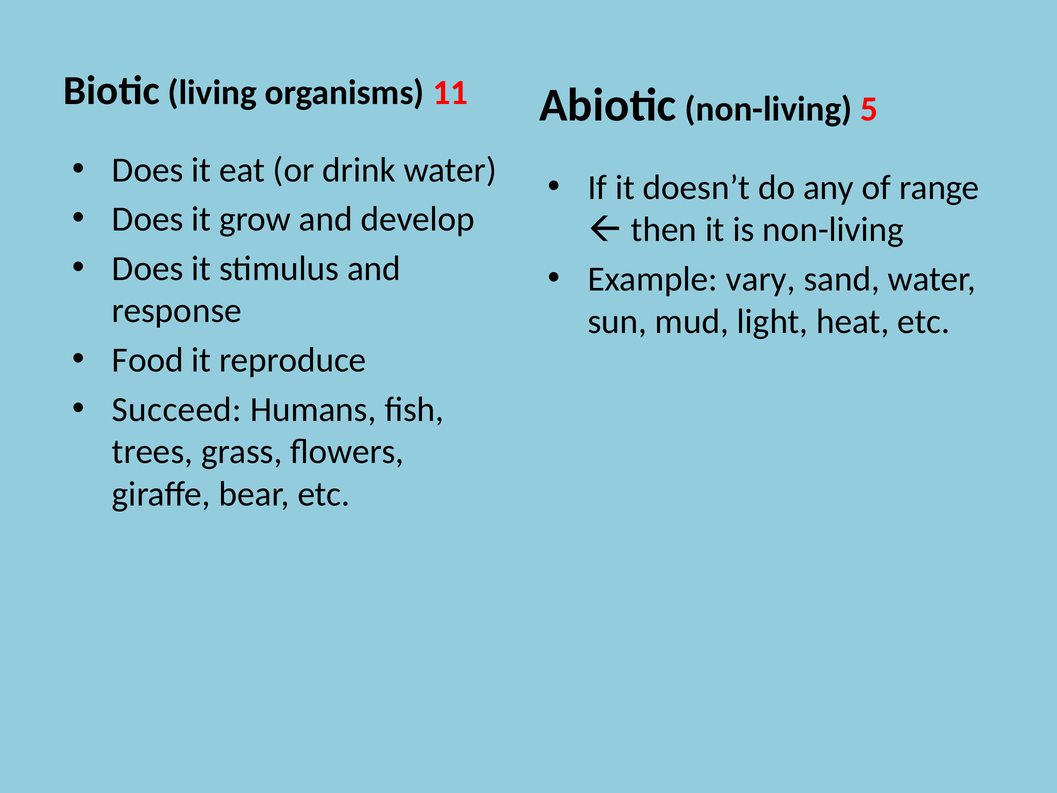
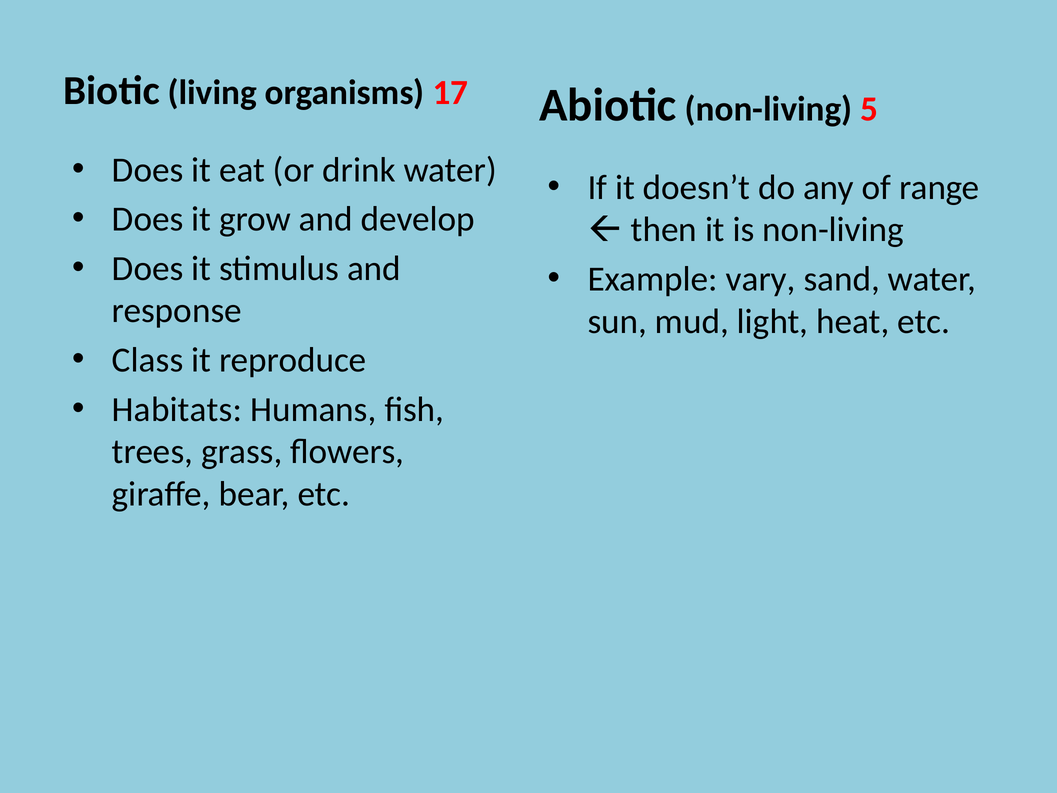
11: 11 -> 17 (450, 93)
Food: Food -> Class (148, 360)
Succeed: Succeed -> Habitats (177, 409)
